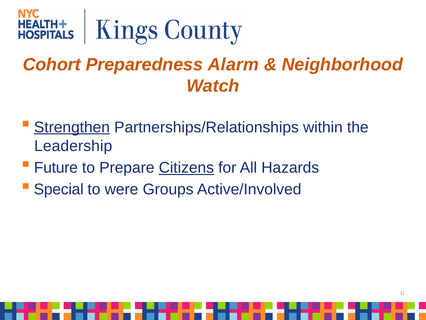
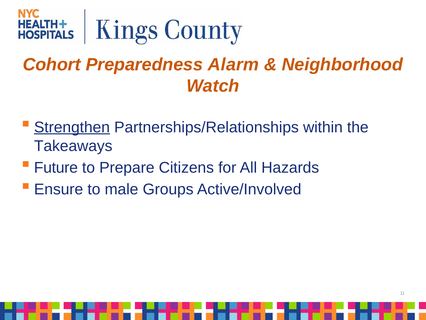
Leadership: Leadership -> Takeaways (73, 146)
Citizens underline: present -> none (186, 167)
Special: Special -> Ensure (59, 189)
were: were -> male (122, 189)
